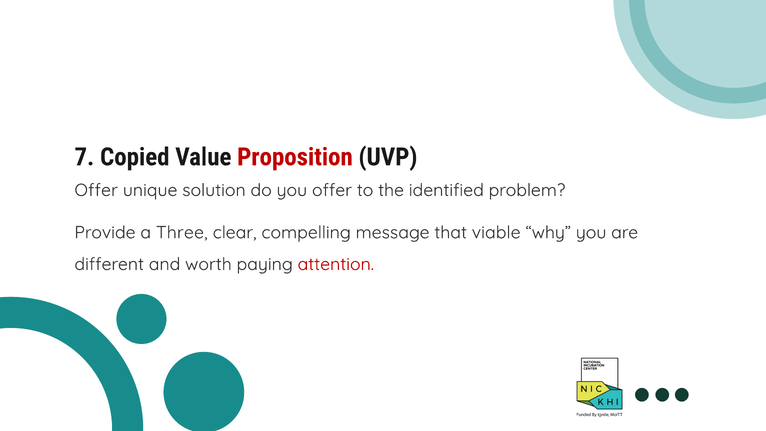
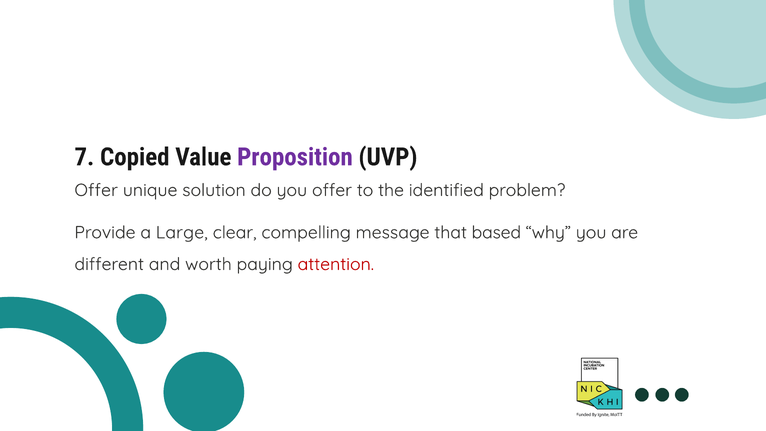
Proposition colour: red -> purple (295, 157)
Three: Three -> Large (182, 232)
viable: viable -> based (496, 232)
